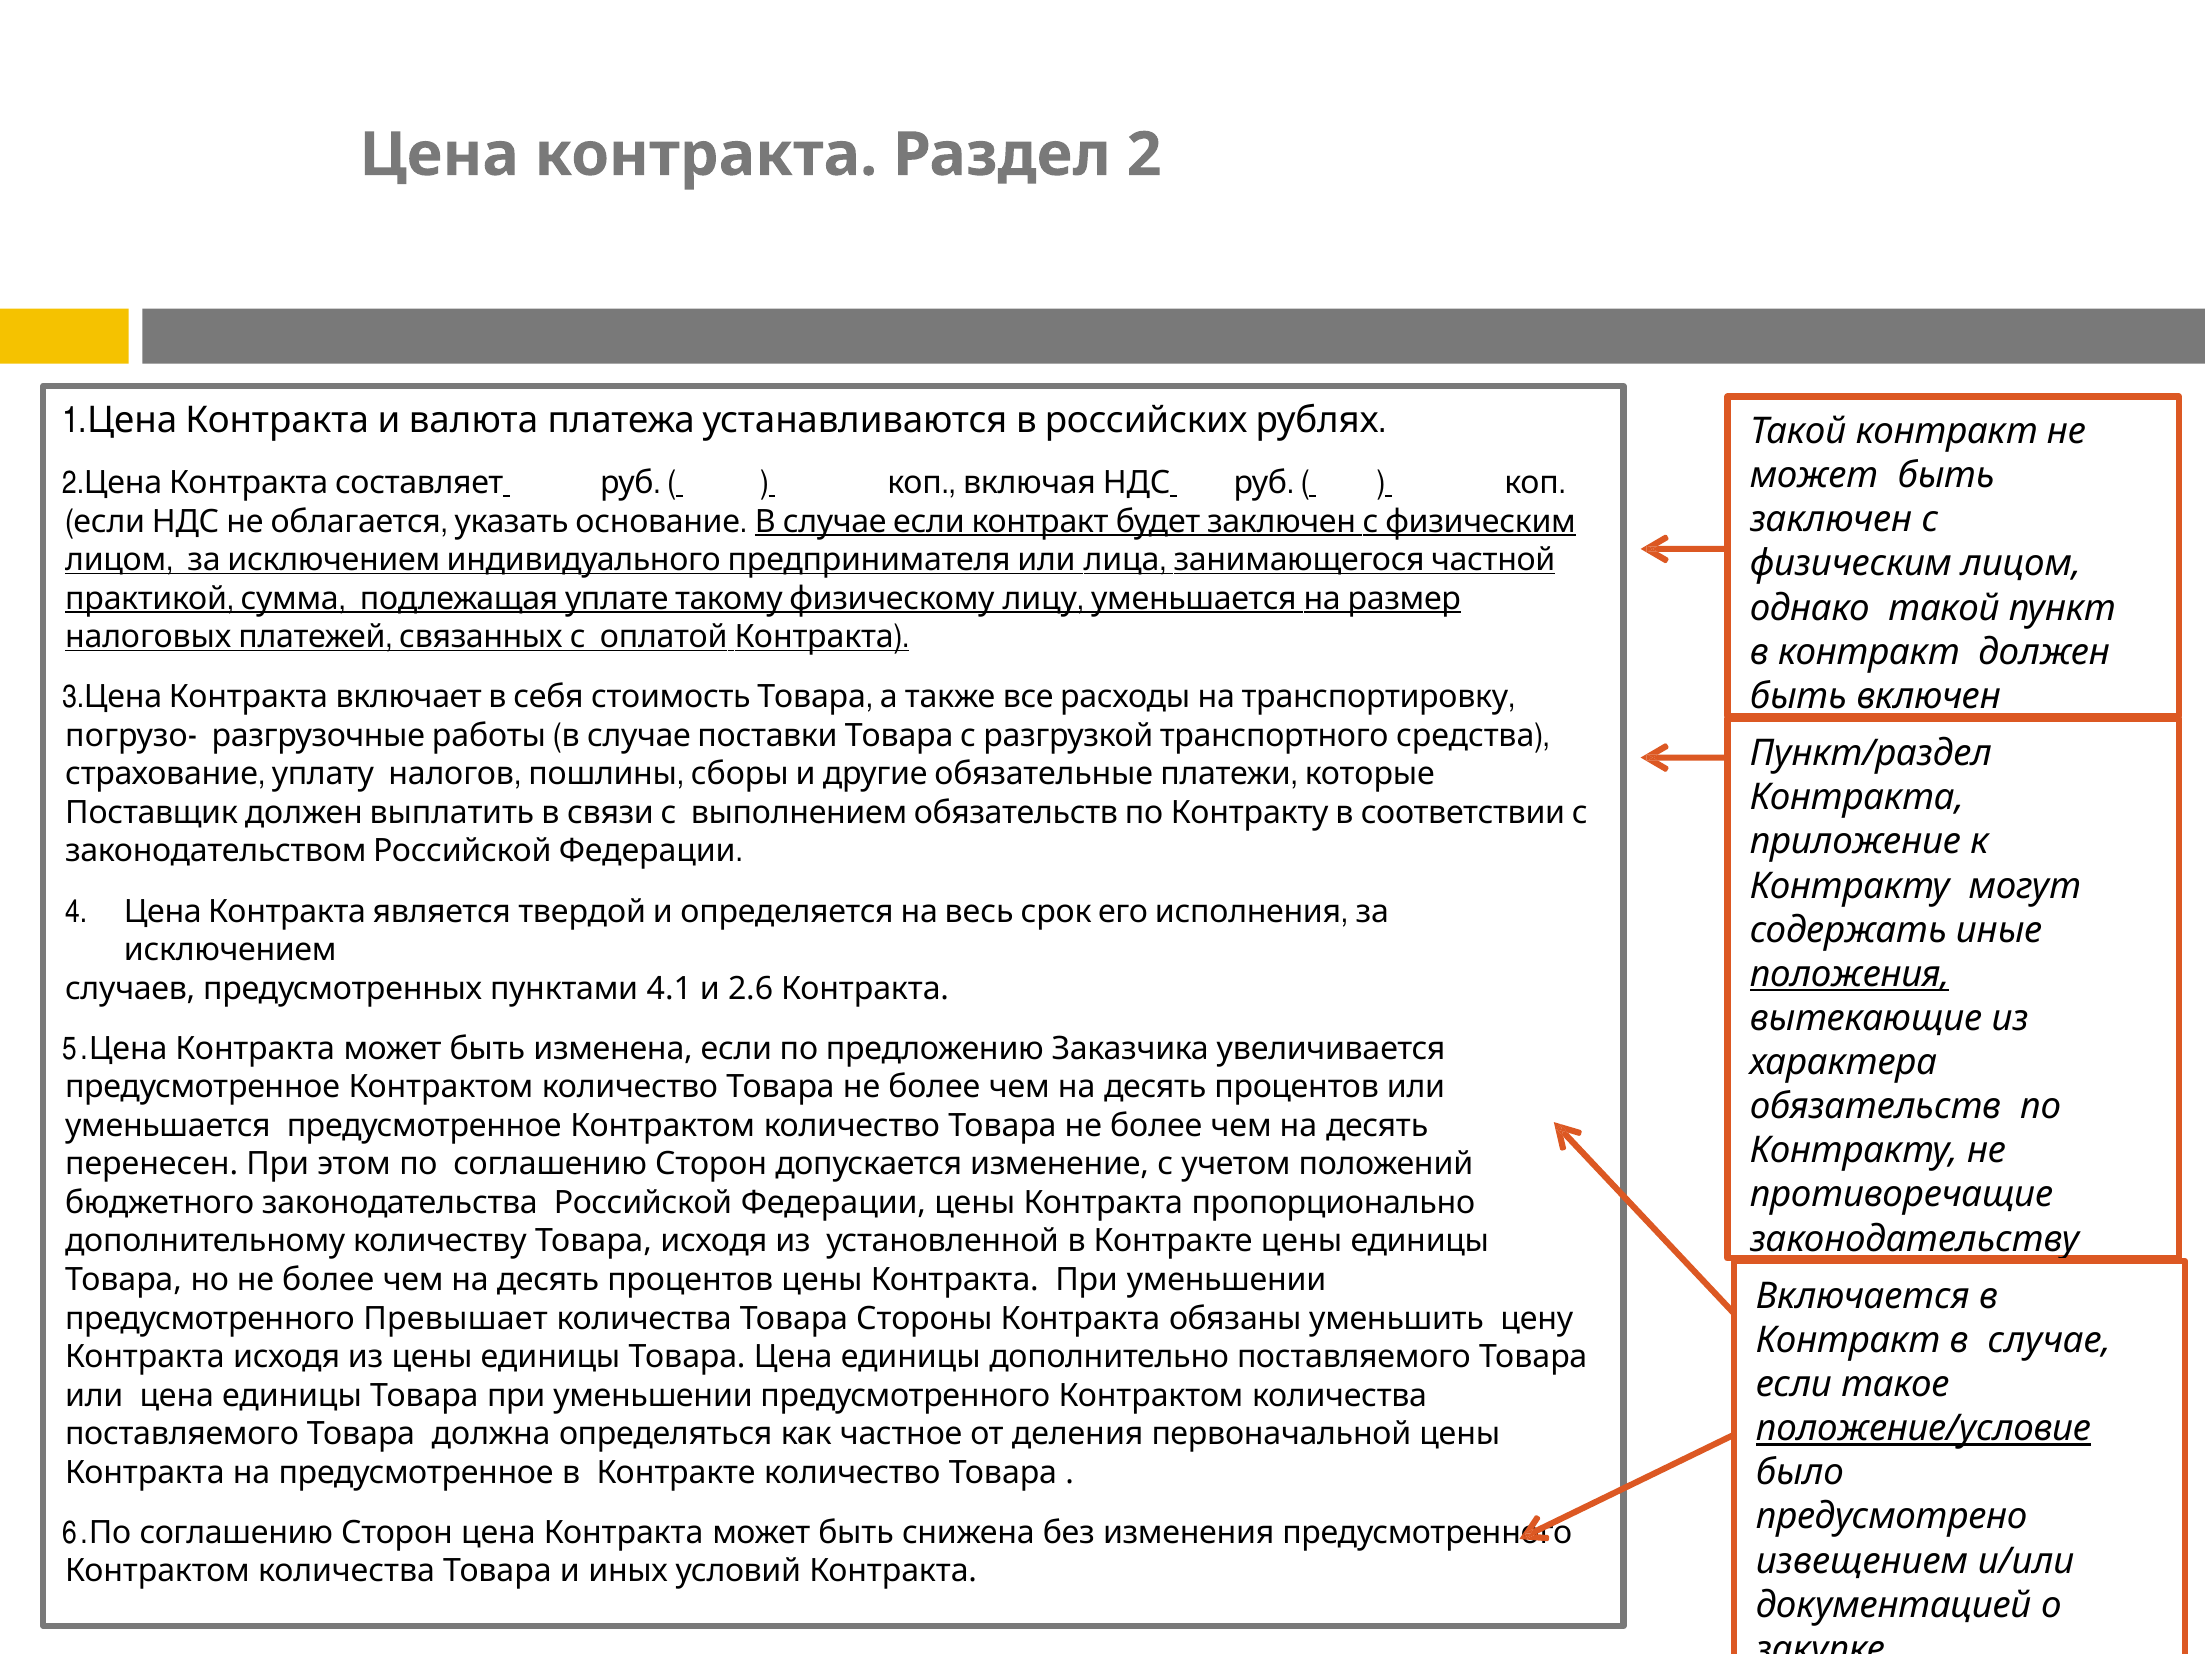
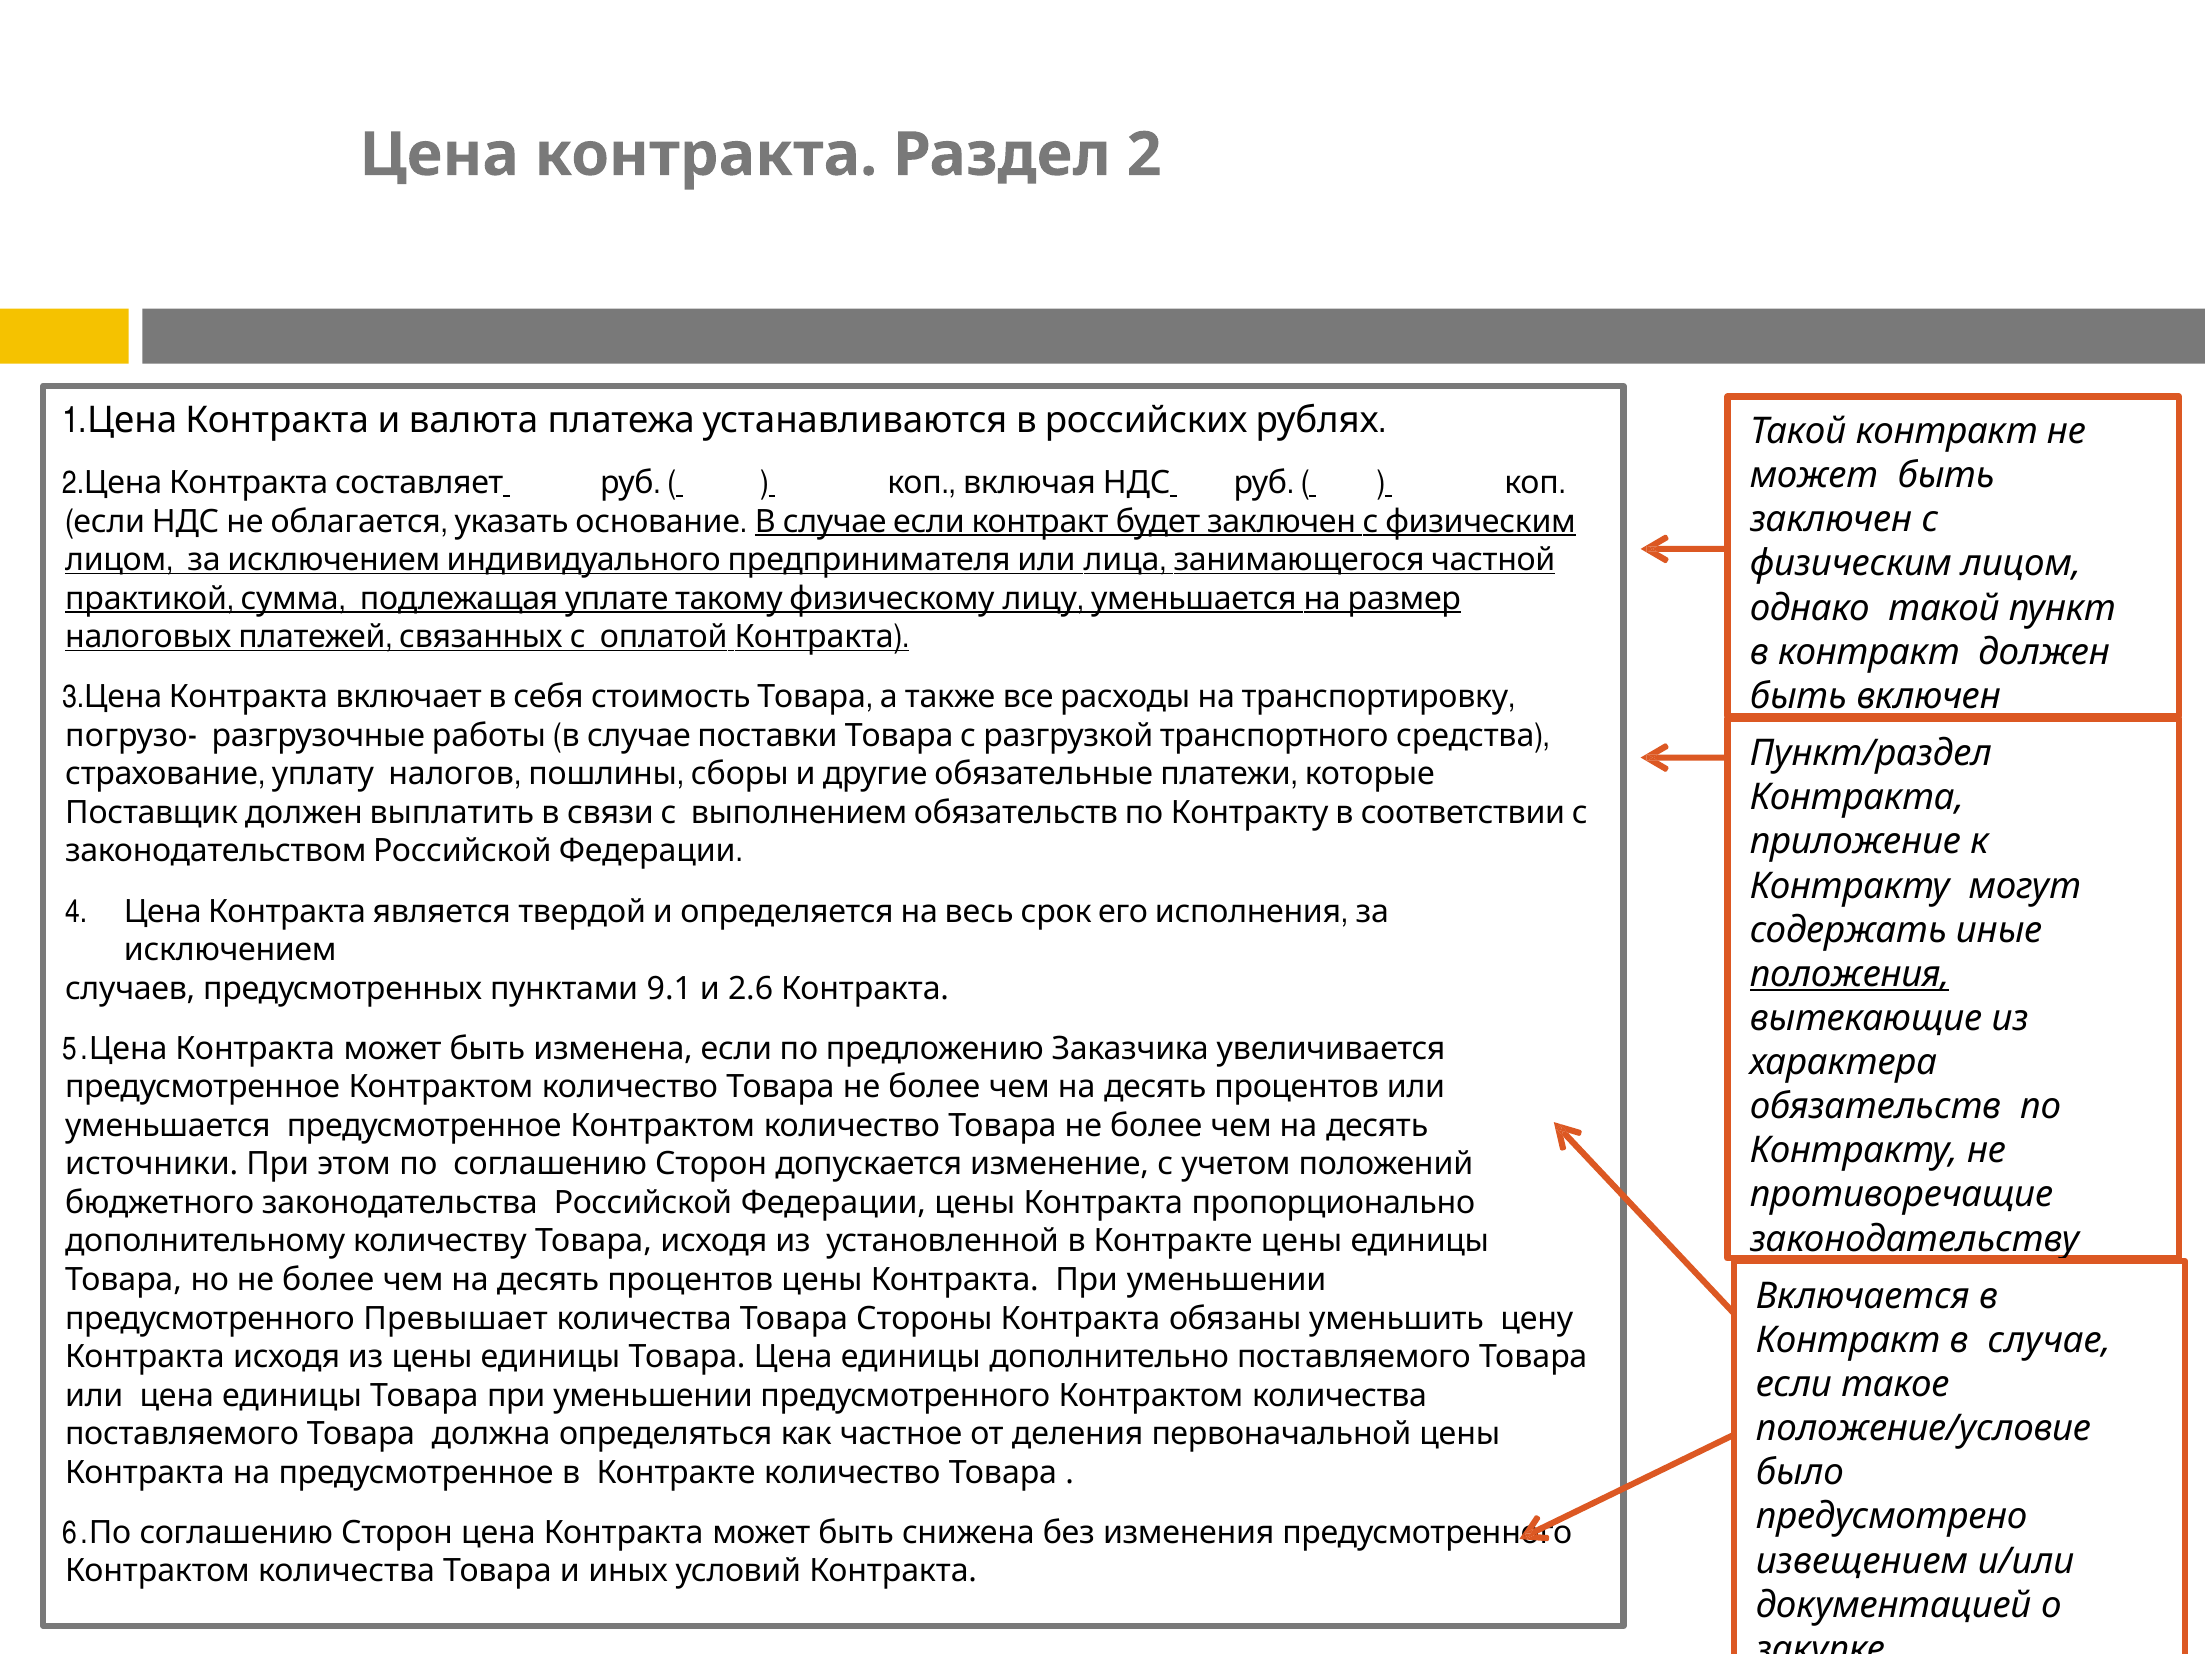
4.1: 4.1 -> 9.1 (669, 989)
перенесен: перенесен -> источники (152, 1164)
положение/условие underline: present -> none (1923, 1428)
